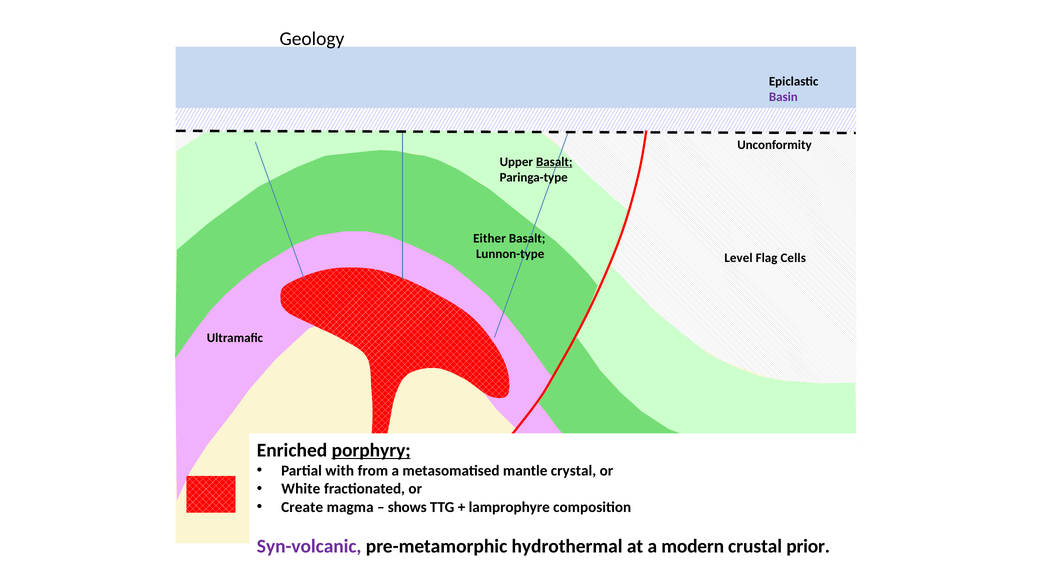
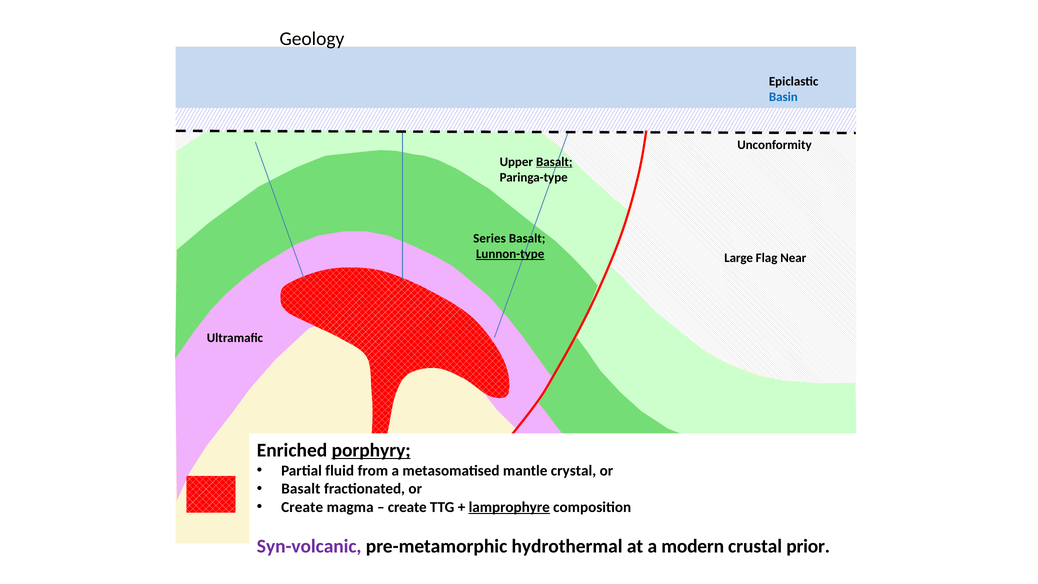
Basin colour: purple -> blue (783, 97)
Either: Either -> Series (490, 238)
Lunnon-type underline: none -> present (510, 254)
Level: Level -> Large (739, 258)
Cells: Cells -> Near (793, 258)
with: with -> fluid (340, 471)
White: White -> Basalt (301, 489)
shows: shows -> create (407, 507)
lamprophyre underline: none -> present (509, 507)
